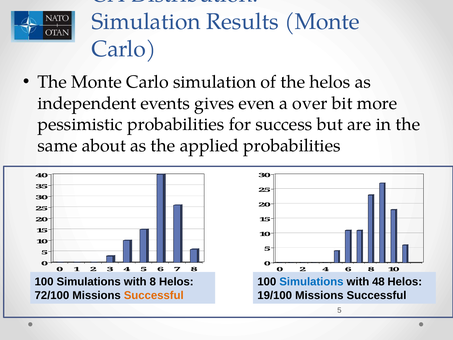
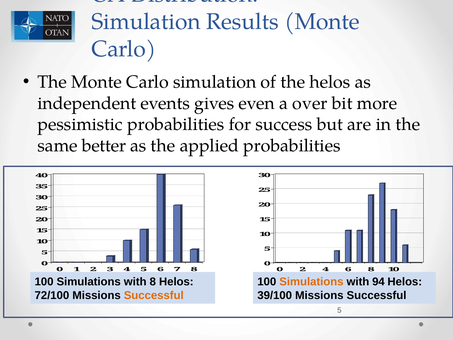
about: about -> better (104, 145)
Simulations colour: blue -> orange (311, 282)
48: 48 -> 94 (378, 282)
19/100: 19/100 -> 39/100 (275, 295)
